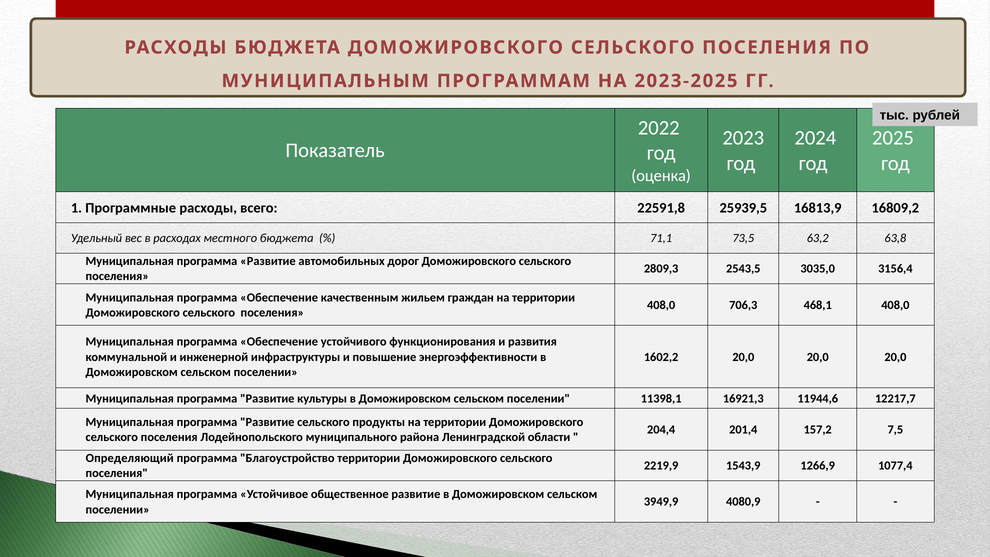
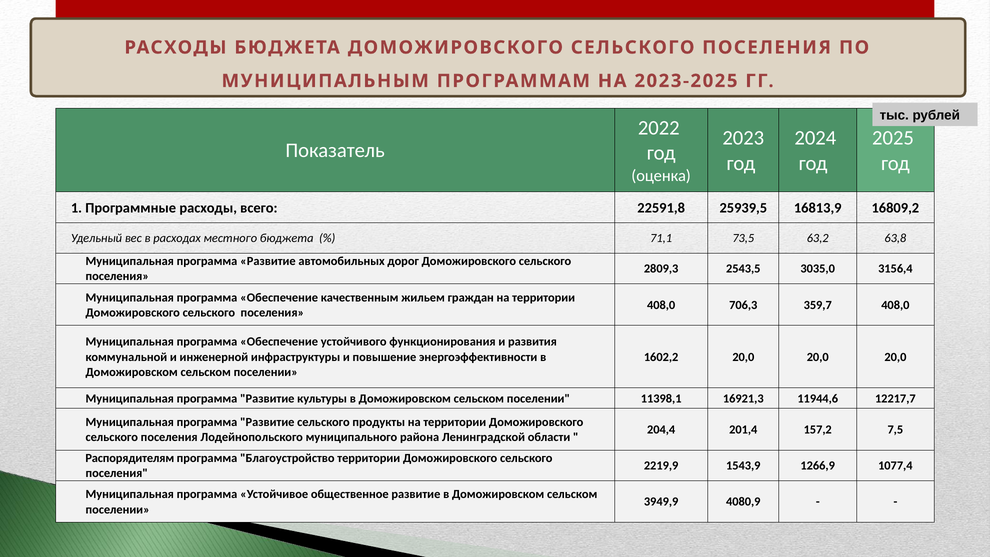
468,1: 468,1 -> 359,7 (818, 305)
Определяющий: Определяющий -> Распорядителям (130, 458)
